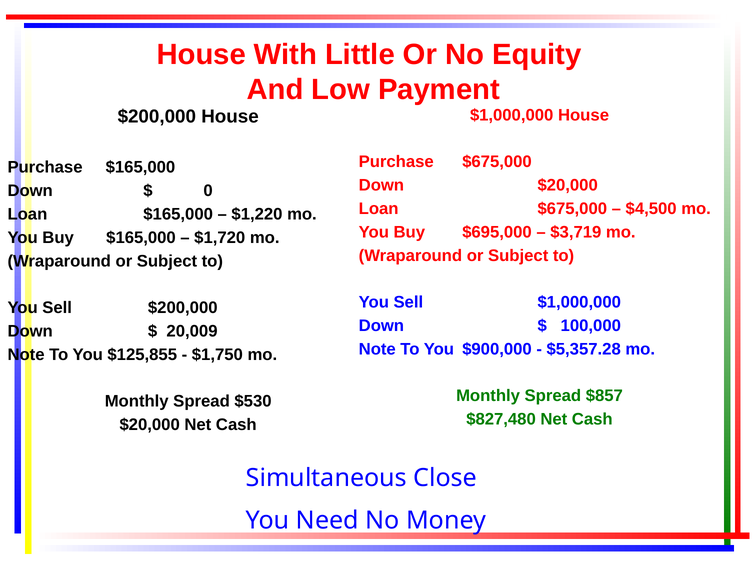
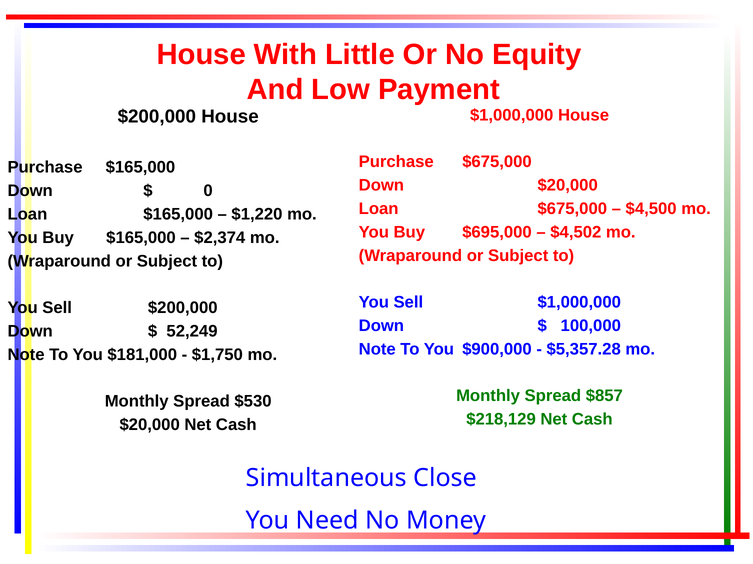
$3,719: $3,719 -> $4,502 (576, 232)
$1,720: $1,720 -> $2,374 (220, 238)
20,009: 20,009 -> 52,249 (192, 332)
$125,855: $125,855 -> $181,000 (142, 355)
$827,480: $827,480 -> $218,129 (501, 420)
